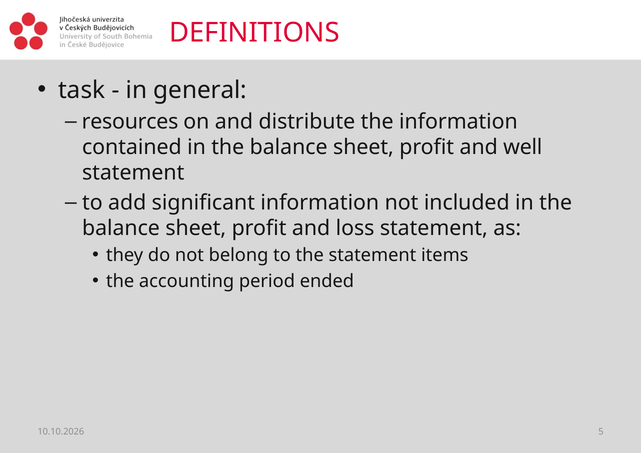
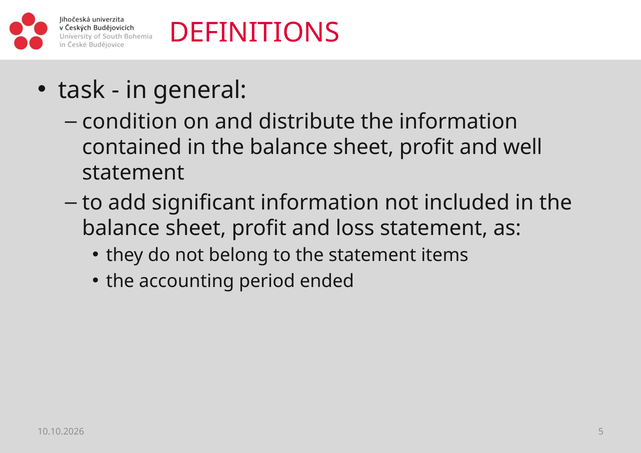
resources: resources -> condition (130, 122)
